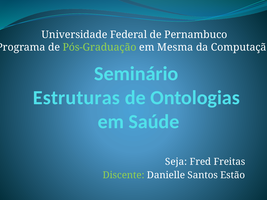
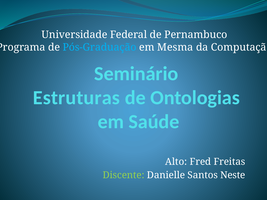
Pós-Graduação colour: light green -> light blue (100, 47)
Seja: Seja -> Alto (176, 162)
Estão: Estão -> Neste (233, 175)
